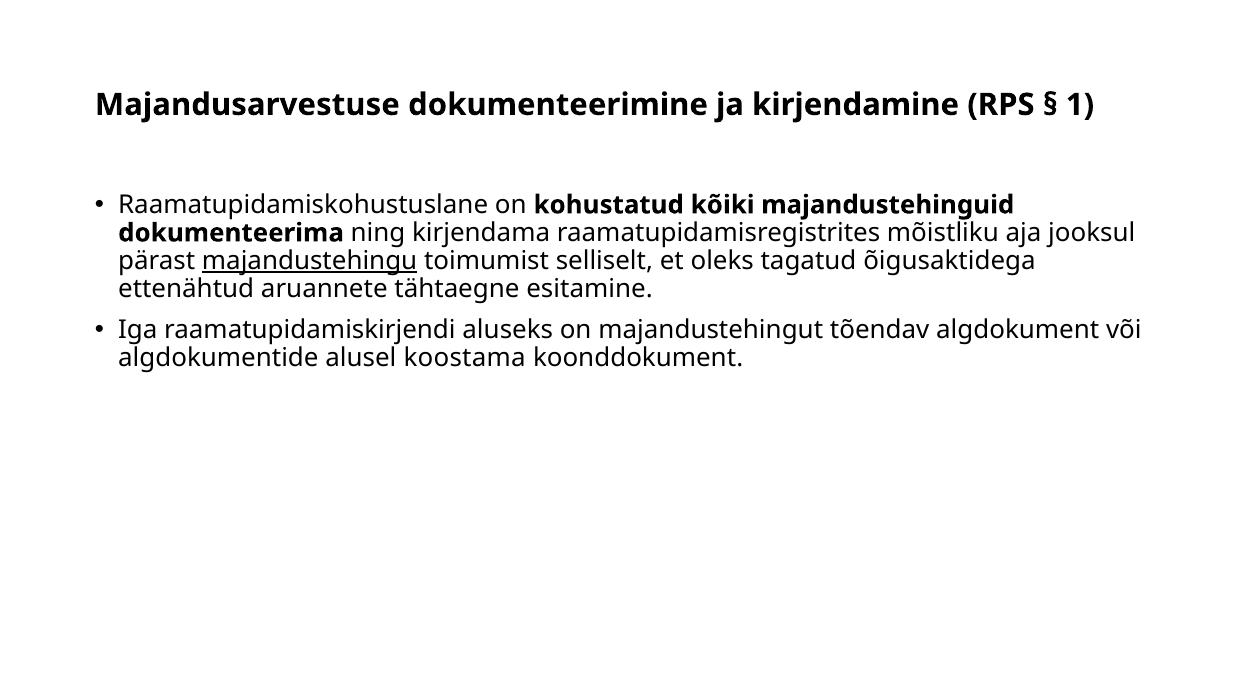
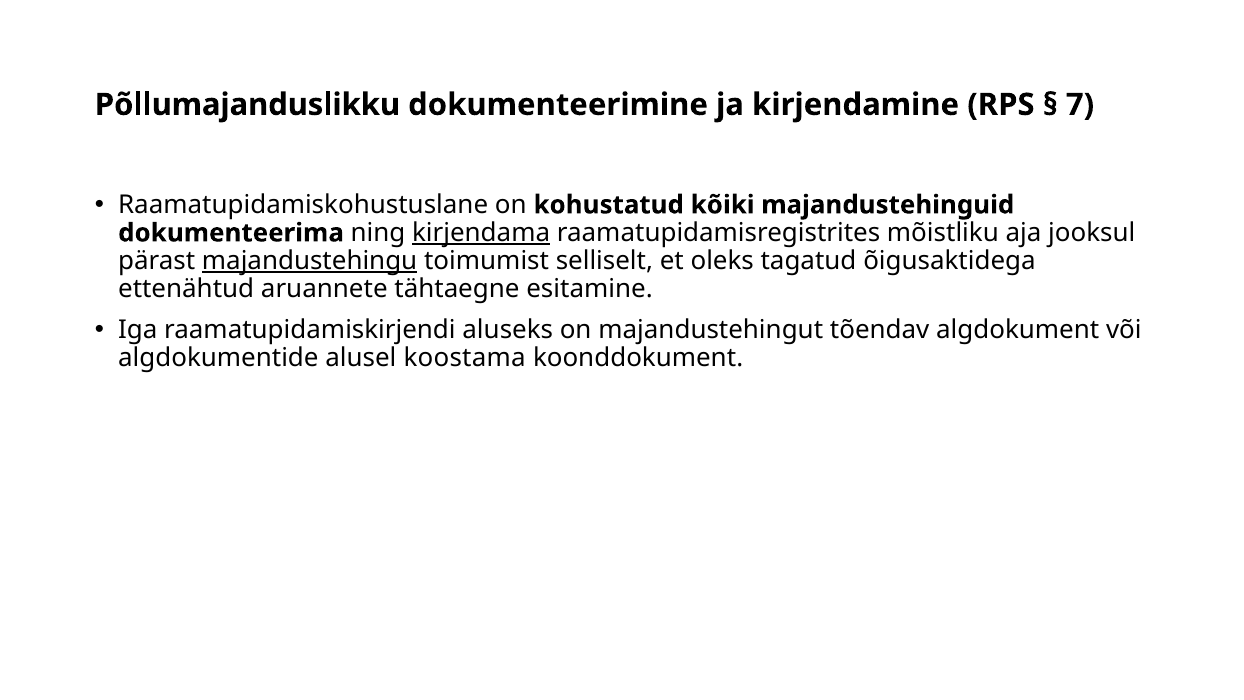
Majandusarvestuse: Majandusarvestuse -> Põllumajanduslikku (247, 105)
1: 1 -> 7 (1080, 105)
kirjendama underline: none -> present (481, 233)
